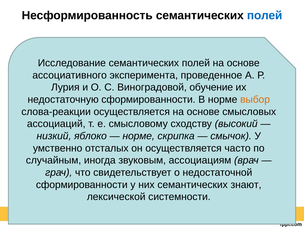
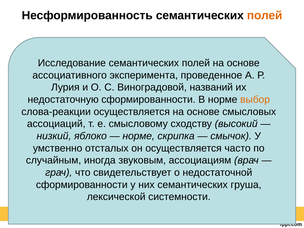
полей colour: blue -> orange (265, 15)
обучение: обучение -> названий (211, 87)
знают: знают -> груша (246, 185)
